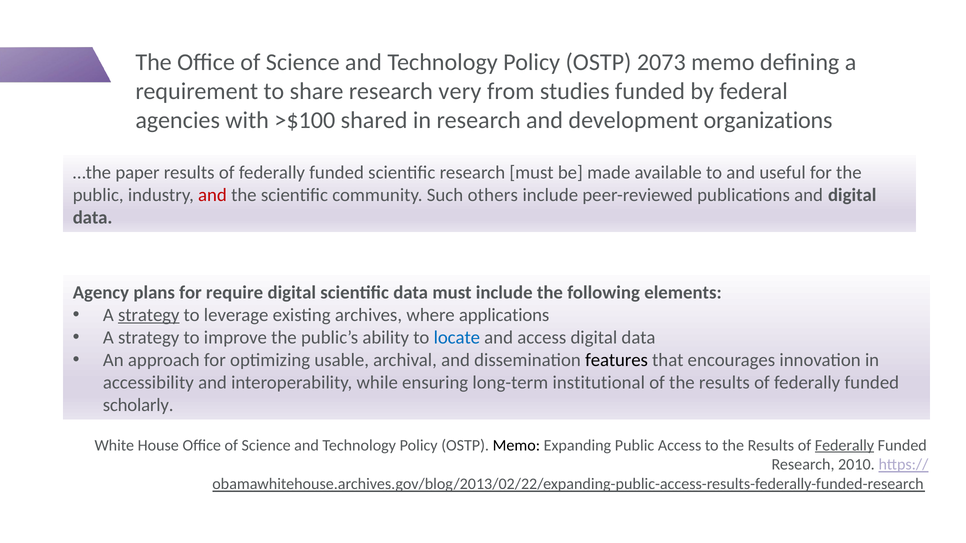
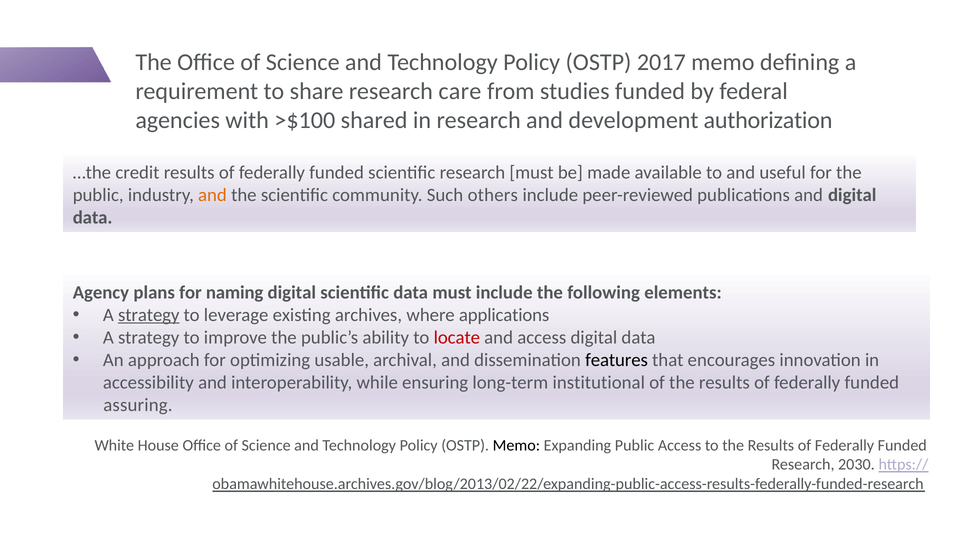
2073: 2073 -> 2017 (661, 62)
very: very -> care (460, 91)
organizations: organizations -> authorization (768, 120)
paper: paper -> credit (137, 173)
and colour: red -> orange (212, 195)
require: require -> naming (235, 293)
locate colour: blue -> red (457, 338)
scholarly: scholarly -> assuring (138, 405)
Federally underline: present -> none (844, 446)
2010: 2010 -> 2030 (856, 465)
